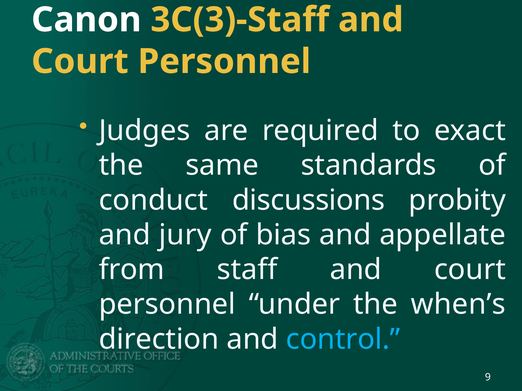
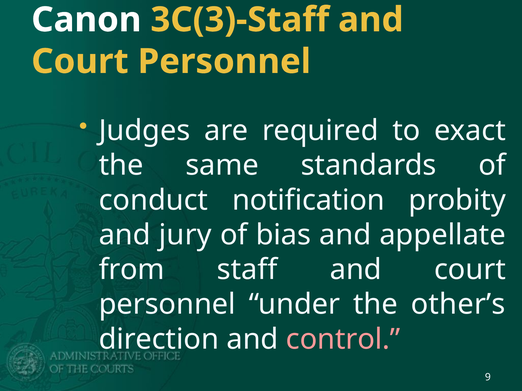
discussions: discussions -> notification (308, 200)
when’s: when’s -> other’s (458, 305)
control colour: light blue -> pink (343, 340)
